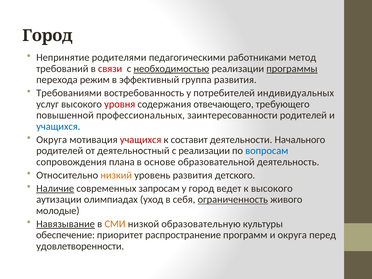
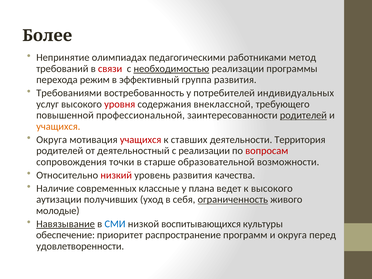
Город: Город -> Более (47, 36)
родителями: родителями -> олимпиадах (119, 57)
программы underline: present -> none (292, 69)
отвечающего: отвечающего -> внеклассной (223, 104)
профессиональных: профессиональных -> профессиональной (140, 115)
родителей underline: none -> present (303, 115)
учащихся colour: blue -> orange (58, 126)
составит: составит -> ставших (189, 140)
Начального: Начального -> Территория (300, 140)
вопросам colour: blue -> red (267, 151)
плана: плана -> точки (122, 162)
основе: основе -> старше (160, 162)
деятельность: деятельность -> возможности (288, 162)
низкий colour: orange -> red (116, 175)
детского: детского -> качества (235, 175)
Наличие underline: present -> none (55, 188)
запросам: запросам -> классные (159, 188)
у город: город -> плана (202, 188)
олимпиадах: олимпиадах -> получивших (111, 200)
СМИ colour: orange -> blue (115, 224)
образовательную: образовательную -> воспитывающихся (201, 224)
